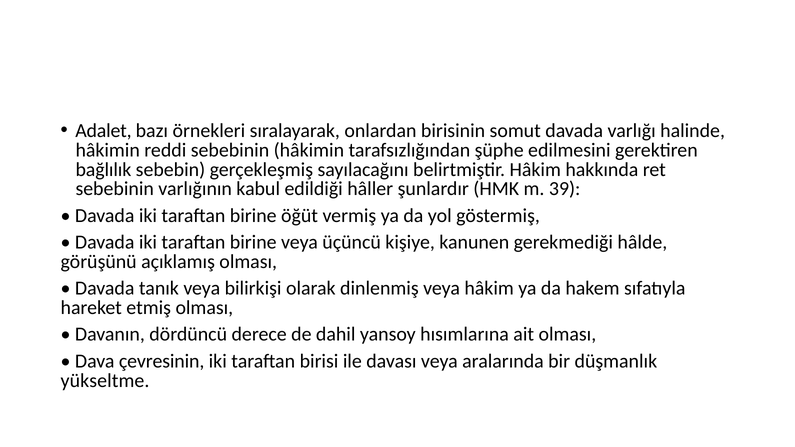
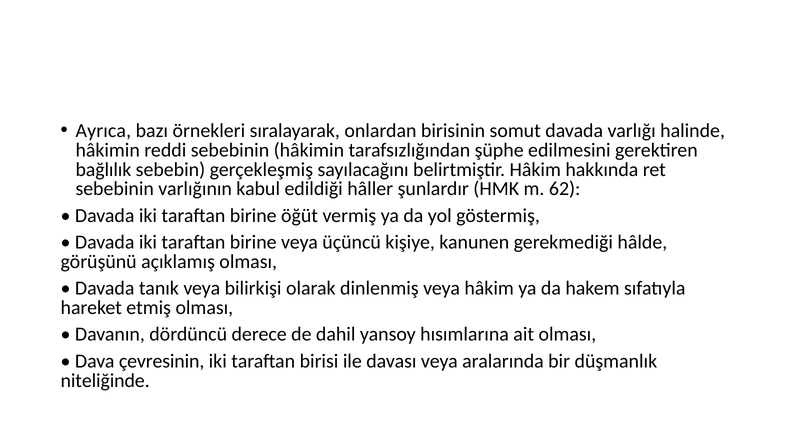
Adalet: Adalet -> Ayrıca (103, 131)
39: 39 -> 62 (565, 189)
yükseltme: yükseltme -> niteliğinde (105, 381)
